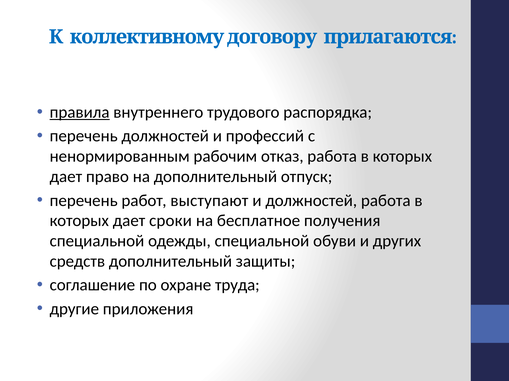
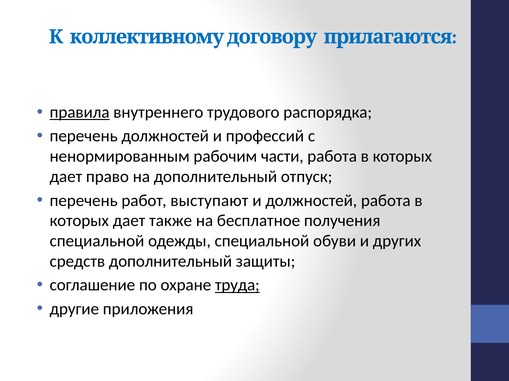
отказ: отказ -> части (282, 157)
сроки: сроки -> также (171, 221)
труда underline: none -> present (237, 286)
